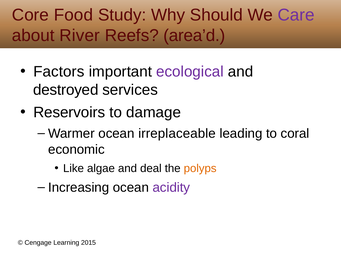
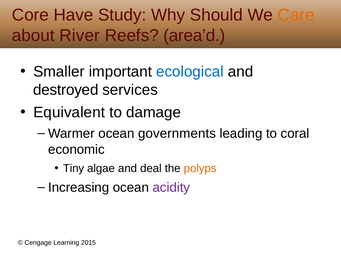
Food: Food -> Have (74, 15)
Care colour: purple -> orange (296, 15)
Factors: Factors -> Smaller (59, 72)
ecological colour: purple -> blue (190, 72)
Reservoirs: Reservoirs -> Equivalent (69, 112)
irreplaceable: irreplaceable -> governments (177, 133)
Like: Like -> Tiny (74, 168)
